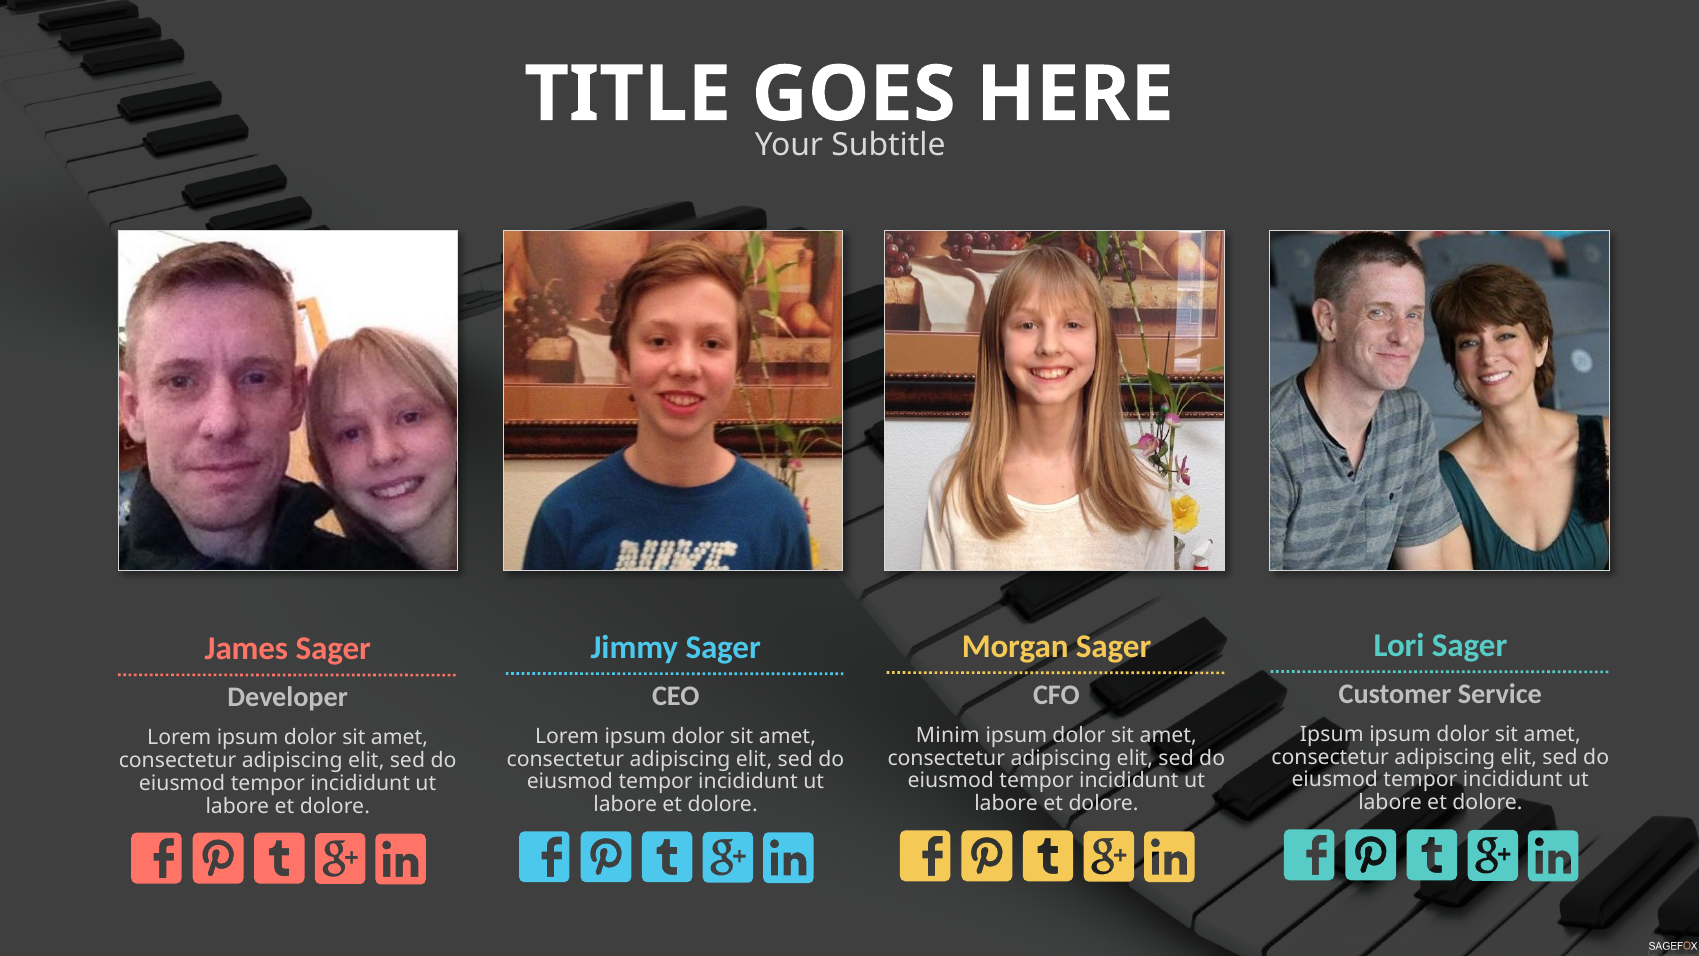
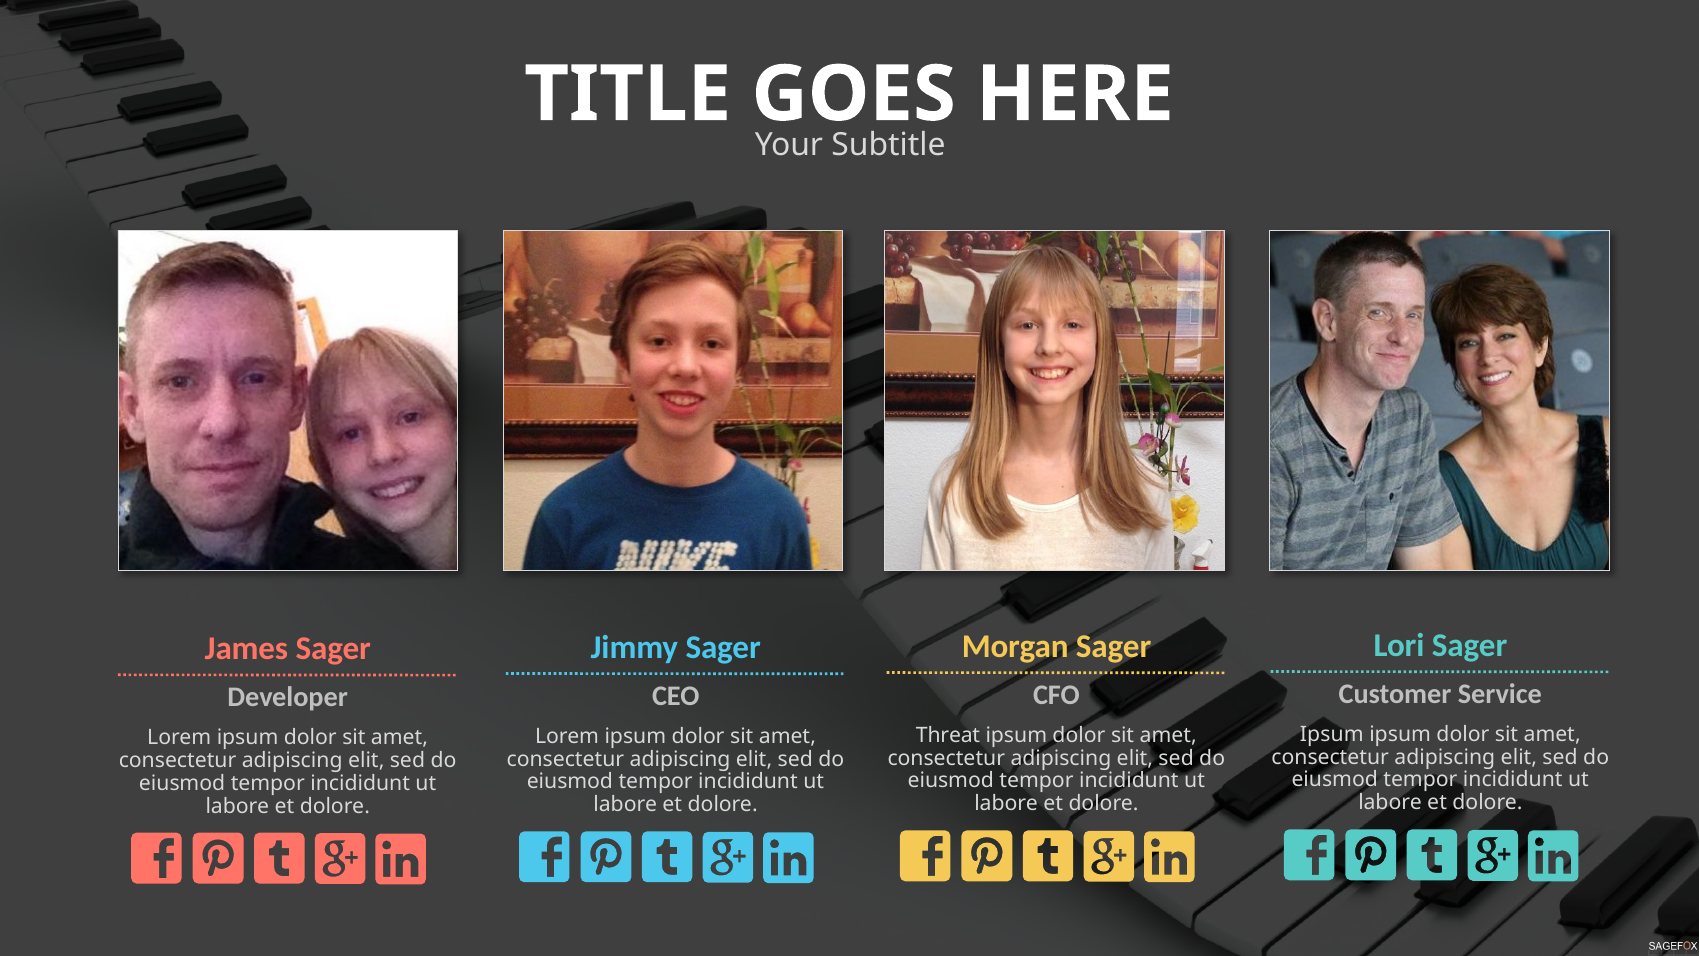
Minim: Minim -> Threat (948, 735)
